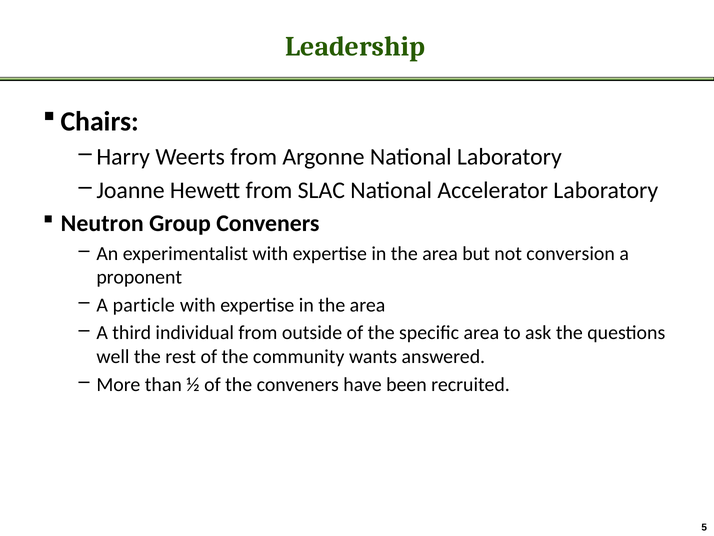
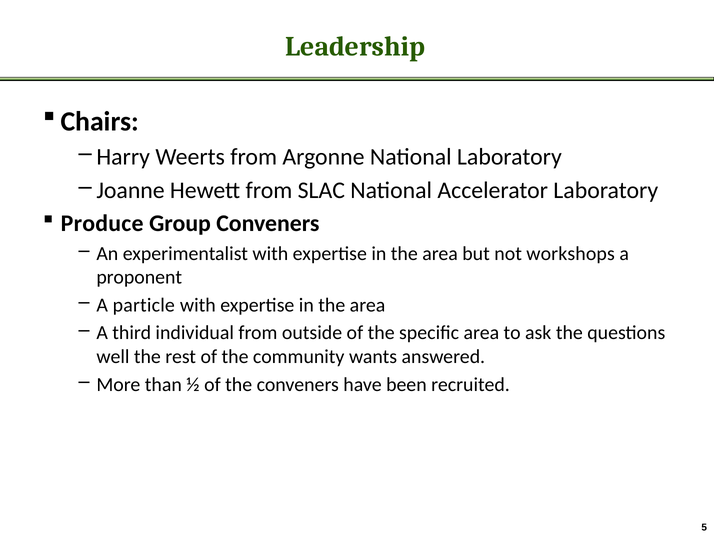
Neutron: Neutron -> Produce (102, 223)
conversion: conversion -> workshops (571, 253)
